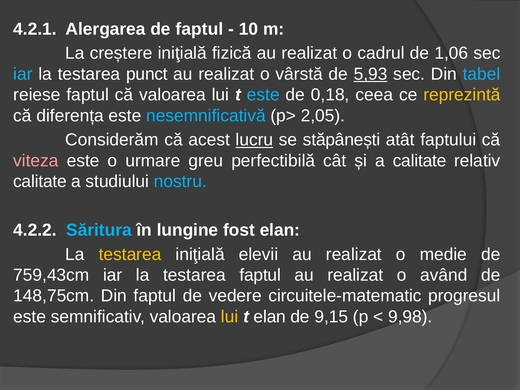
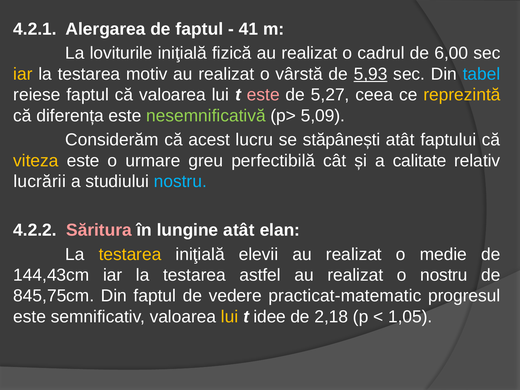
10: 10 -> 41 (249, 29)
creștere: creștere -> loviturile (121, 53)
1,06: 1,06 -> 6,00 (451, 53)
iar colour: light blue -> yellow (23, 74)
punct: punct -> motiv (147, 74)
este colour: light blue -> pink (263, 95)
0,18: 0,18 -> 5,27 (330, 95)
nesemnificativă colour: light blue -> light green (206, 116)
2,05: 2,05 -> 5,09 (323, 116)
lucru underline: present -> none (254, 140)
viteza colour: pink -> yellow (36, 161)
calitate: calitate -> lucrării (40, 182)
Săritura colour: light blue -> pink (99, 230)
lungine fost: fost -> atât (239, 230)
759,43cm: 759,43cm -> 144,43cm (51, 275)
testarea faptul: faptul -> astfel (260, 275)
o având: având -> nostru (444, 275)
148,75cm: 148,75cm -> 845,75cm (54, 296)
circuitele-matematic: circuitele-matematic -> practicat-matematic (345, 296)
t elan: elan -> idee (270, 317)
9,15: 9,15 -> 2,18 (331, 317)
9,98: 9,98 -> 1,05 (410, 317)
